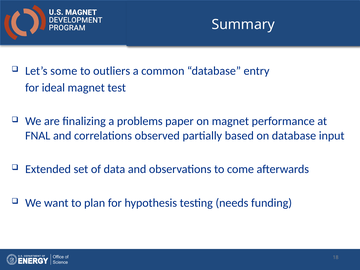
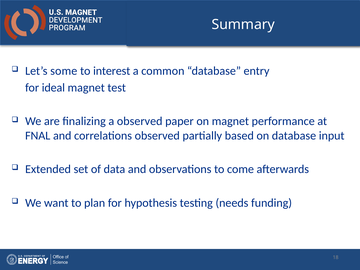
outliers: outliers -> interest (112, 71)
a problems: problems -> observed (140, 121)
